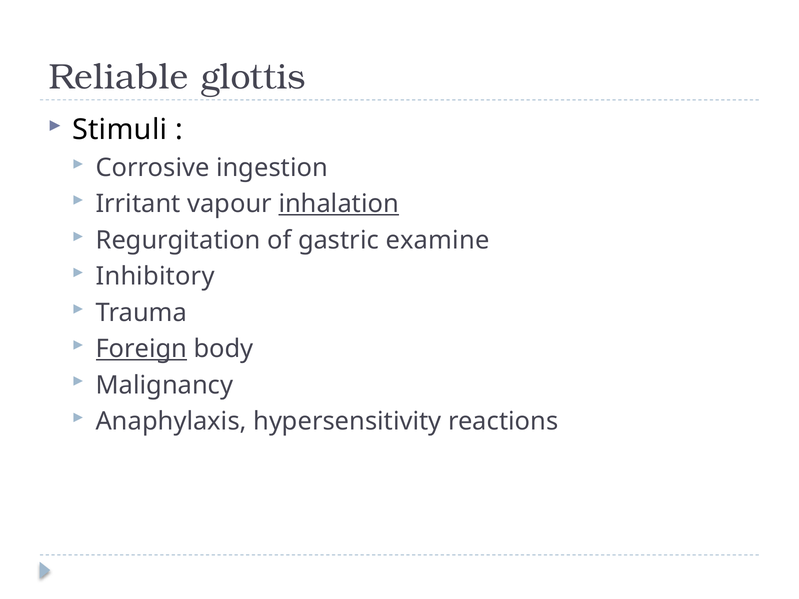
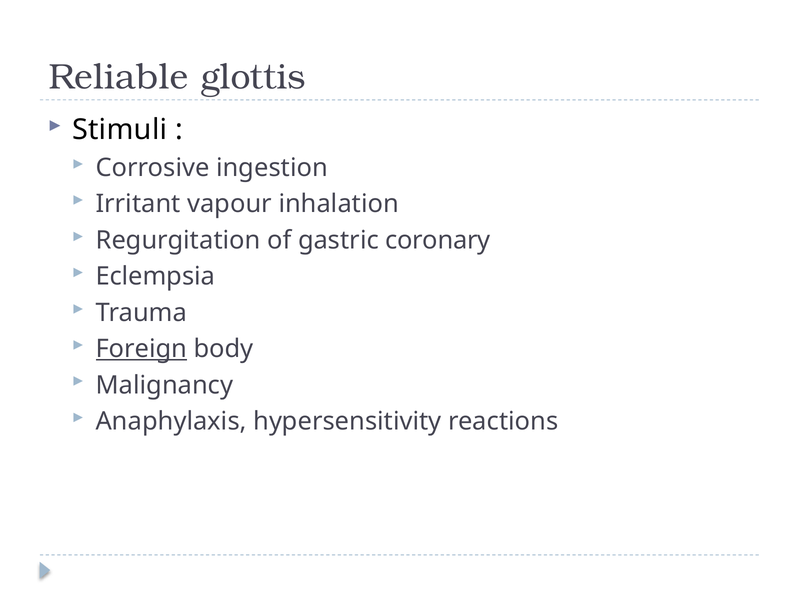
inhalation underline: present -> none (339, 204)
examine: examine -> coronary (438, 240)
Inhibitory: Inhibitory -> Eclempsia (155, 277)
